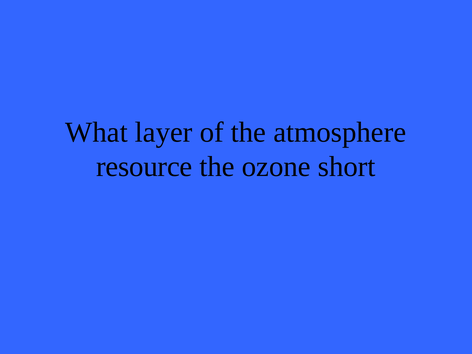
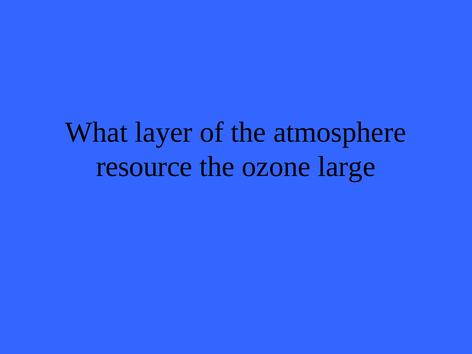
short: short -> large (347, 167)
